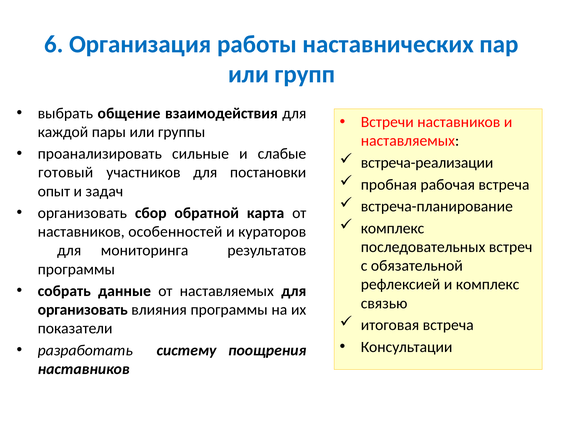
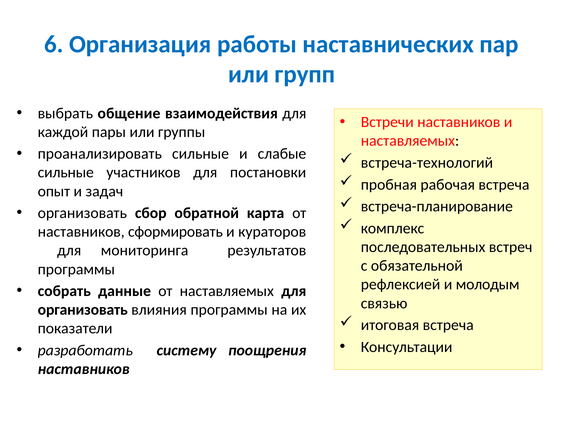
встреча-реализации: встреча-реализации -> встреча-технологий (427, 163)
готовый: готовый -> сильные (66, 173)
особенностей: особенностей -> сформировать (175, 232)
и комплекс: комплекс -> молодым (488, 285)
